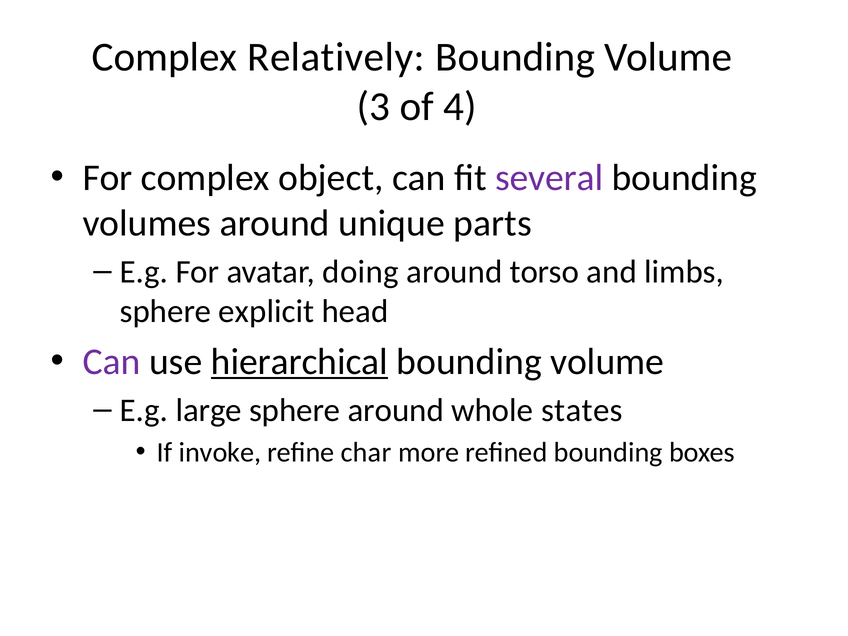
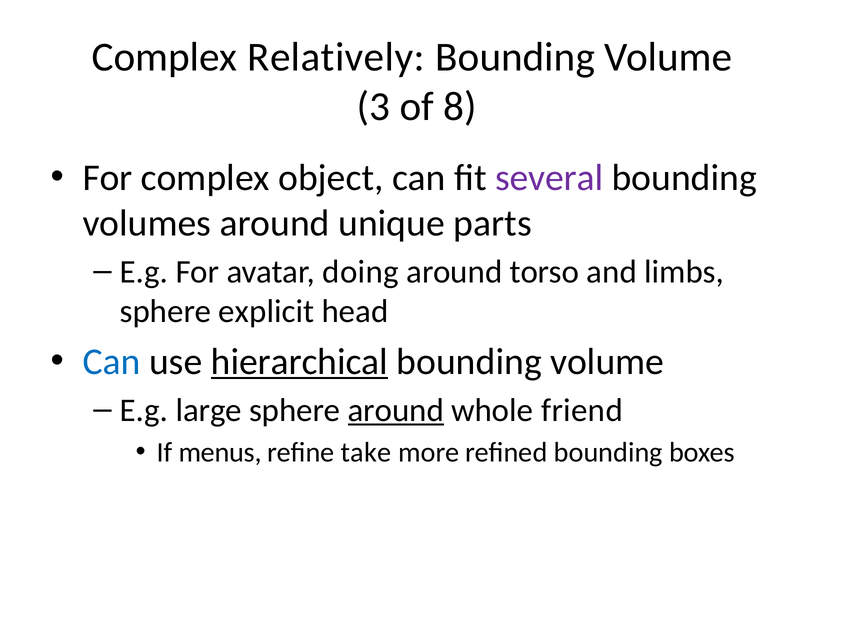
4: 4 -> 8 (460, 107)
Can colour: purple -> blue (112, 362)
around underline: none -> present (396, 410)
states: states -> friend (582, 410)
invoke: invoke -> menus (220, 452)
char: char -> take (366, 452)
